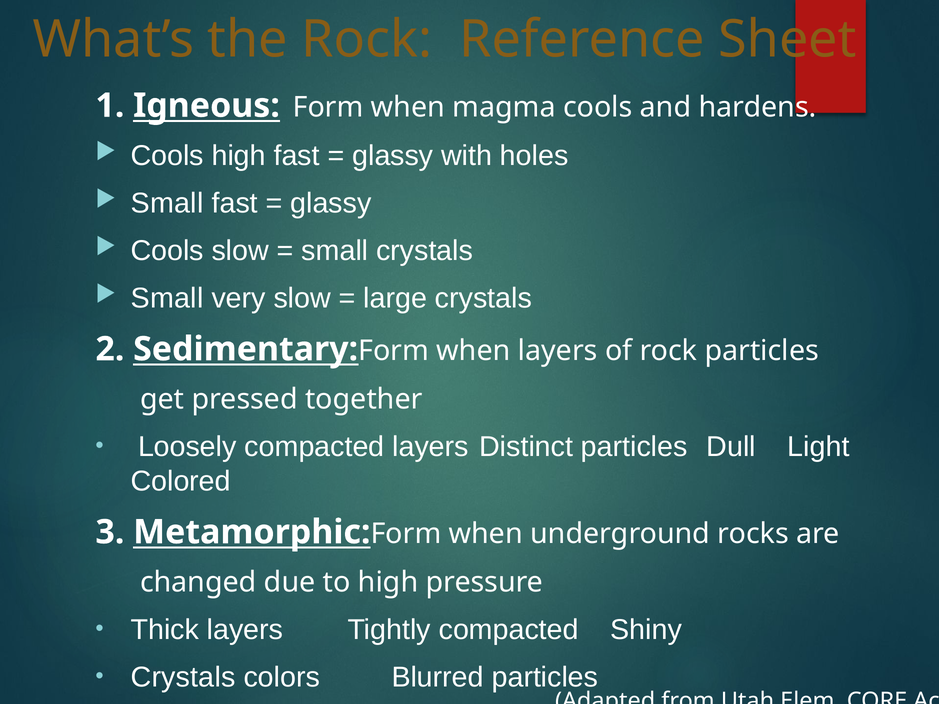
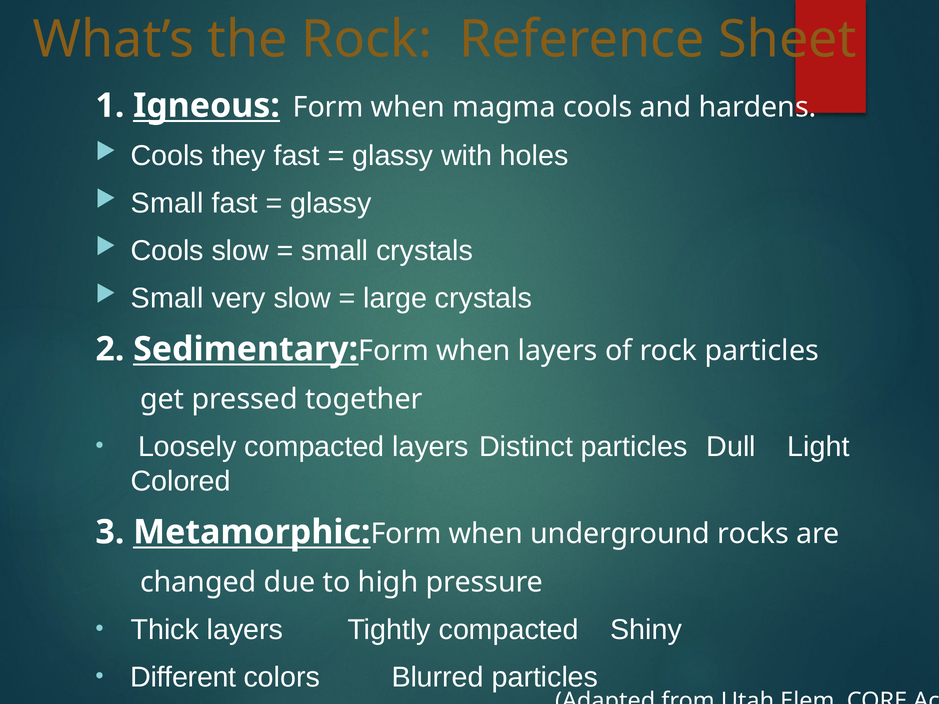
Cools high: high -> they (239, 156)
Crystals: Crystals -> Different (183, 677)
